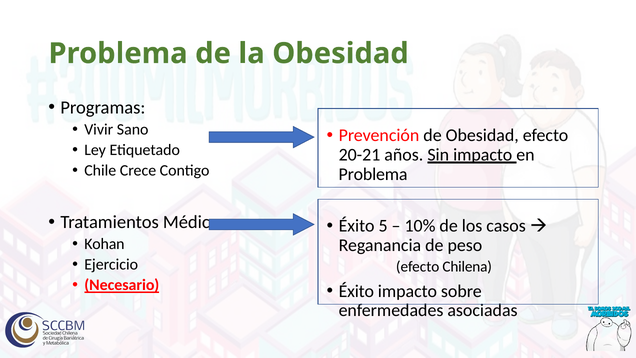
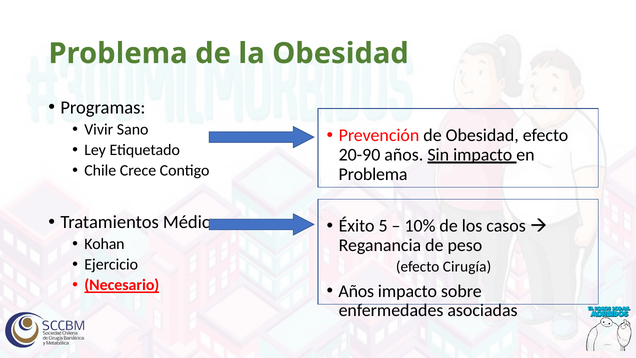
20-21: 20-21 -> 20-90 (359, 155)
Chilena: Chilena -> Cirugía (467, 266)
Éxito: Éxito -> Años (356, 291)
